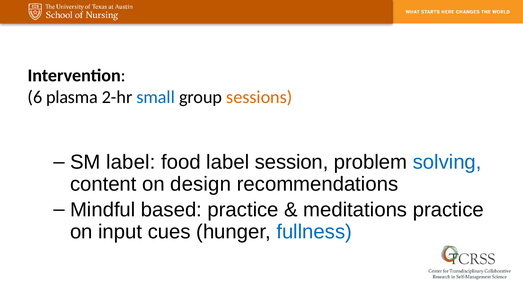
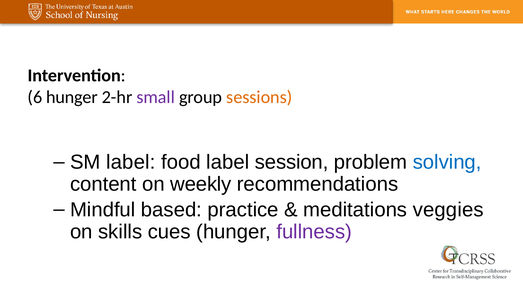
6 plasma: plasma -> hunger (72, 97)
small colour: blue -> purple (156, 97)
design: design -> weekly (201, 184)
meditations practice: practice -> veggies (448, 210)
input: input -> skills (120, 232)
fullness colour: blue -> purple (314, 232)
